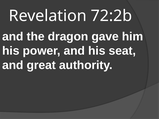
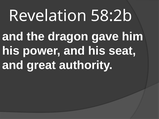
72:2b: 72:2b -> 58:2b (111, 16)
